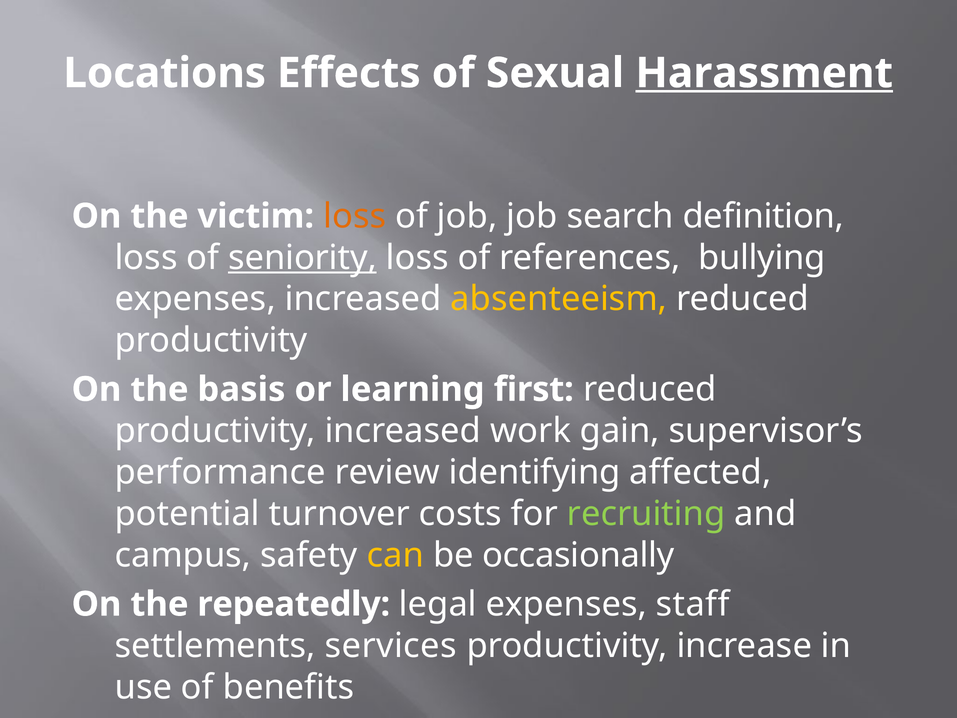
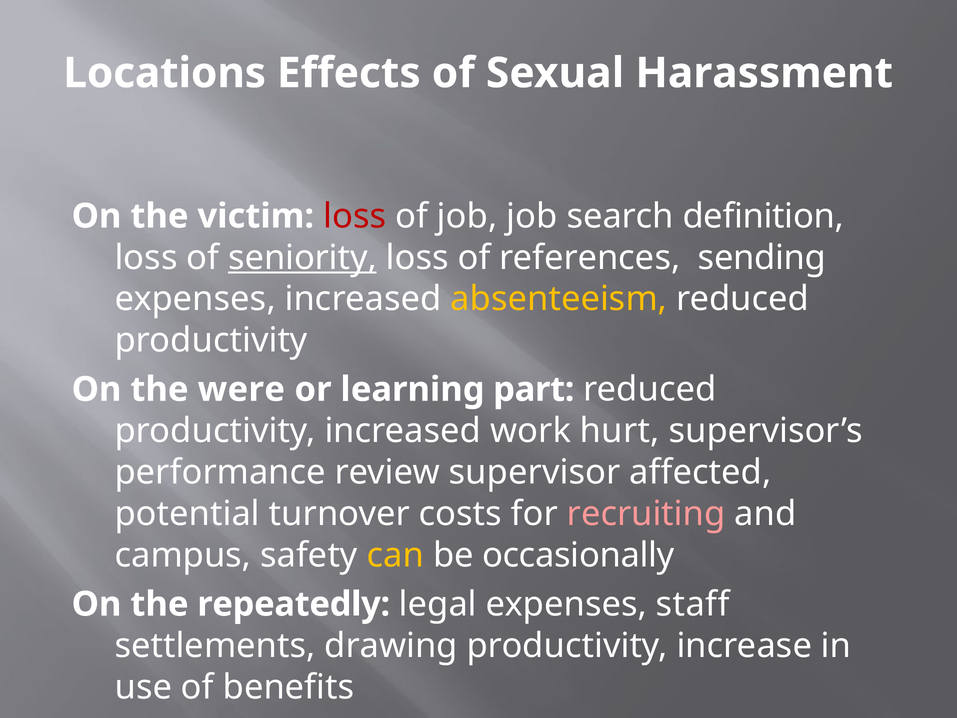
Harassment underline: present -> none (764, 73)
loss colour: orange -> red (355, 216)
bullying: bullying -> sending (762, 258)
basis: basis -> were (241, 389)
first: first -> part (534, 389)
gain: gain -> hurt (620, 431)
identifying: identifying -> supervisor (535, 472)
recruiting colour: light green -> pink (646, 514)
services: services -> drawing (391, 645)
